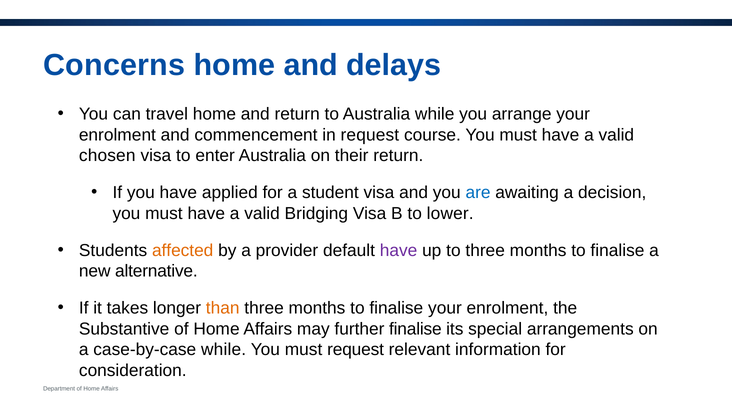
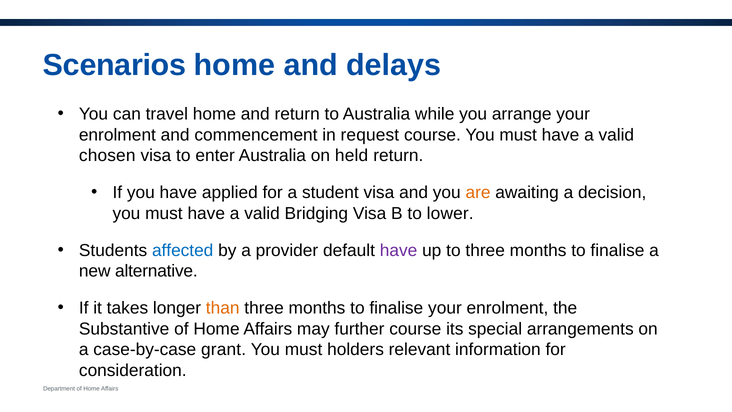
Concerns: Concerns -> Scenarios (114, 65)
their: their -> held (352, 156)
are colour: blue -> orange (478, 193)
affected colour: orange -> blue (183, 250)
further finalise: finalise -> course (415, 329)
case-by-case while: while -> grant (224, 350)
must request: request -> holders (356, 350)
